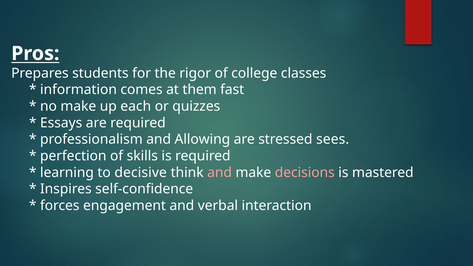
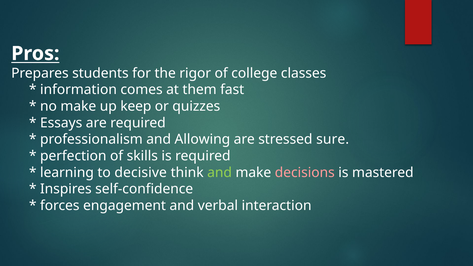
each: each -> keep (136, 106)
sees: sees -> sure (333, 139)
and colour: pink -> light green (220, 173)
